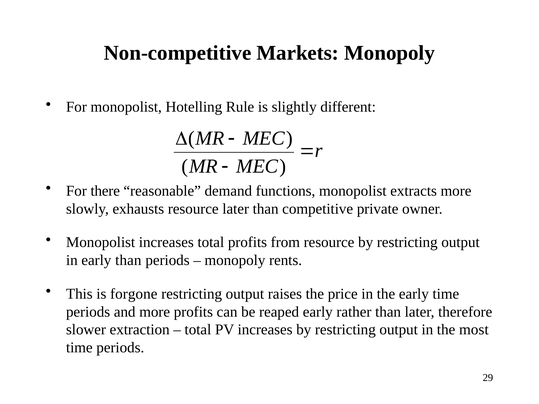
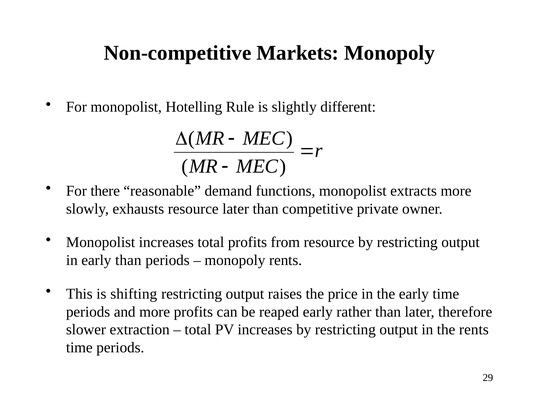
forgone: forgone -> shifting (134, 294)
the most: most -> rents (474, 330)
